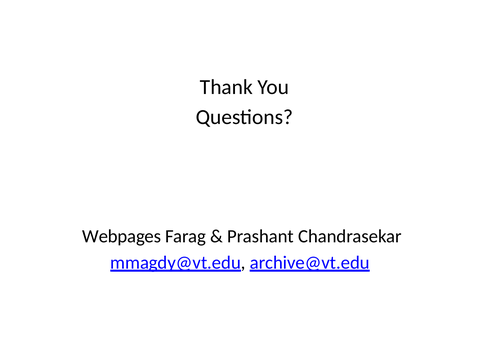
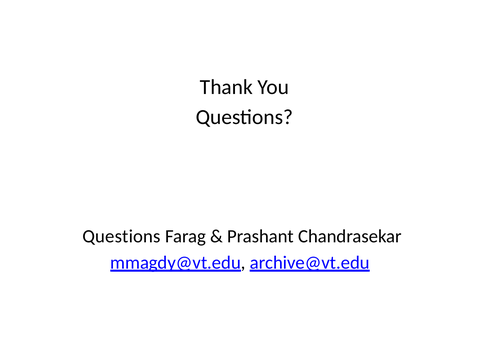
Webpages: Webpages -> Questions (122, 236)
